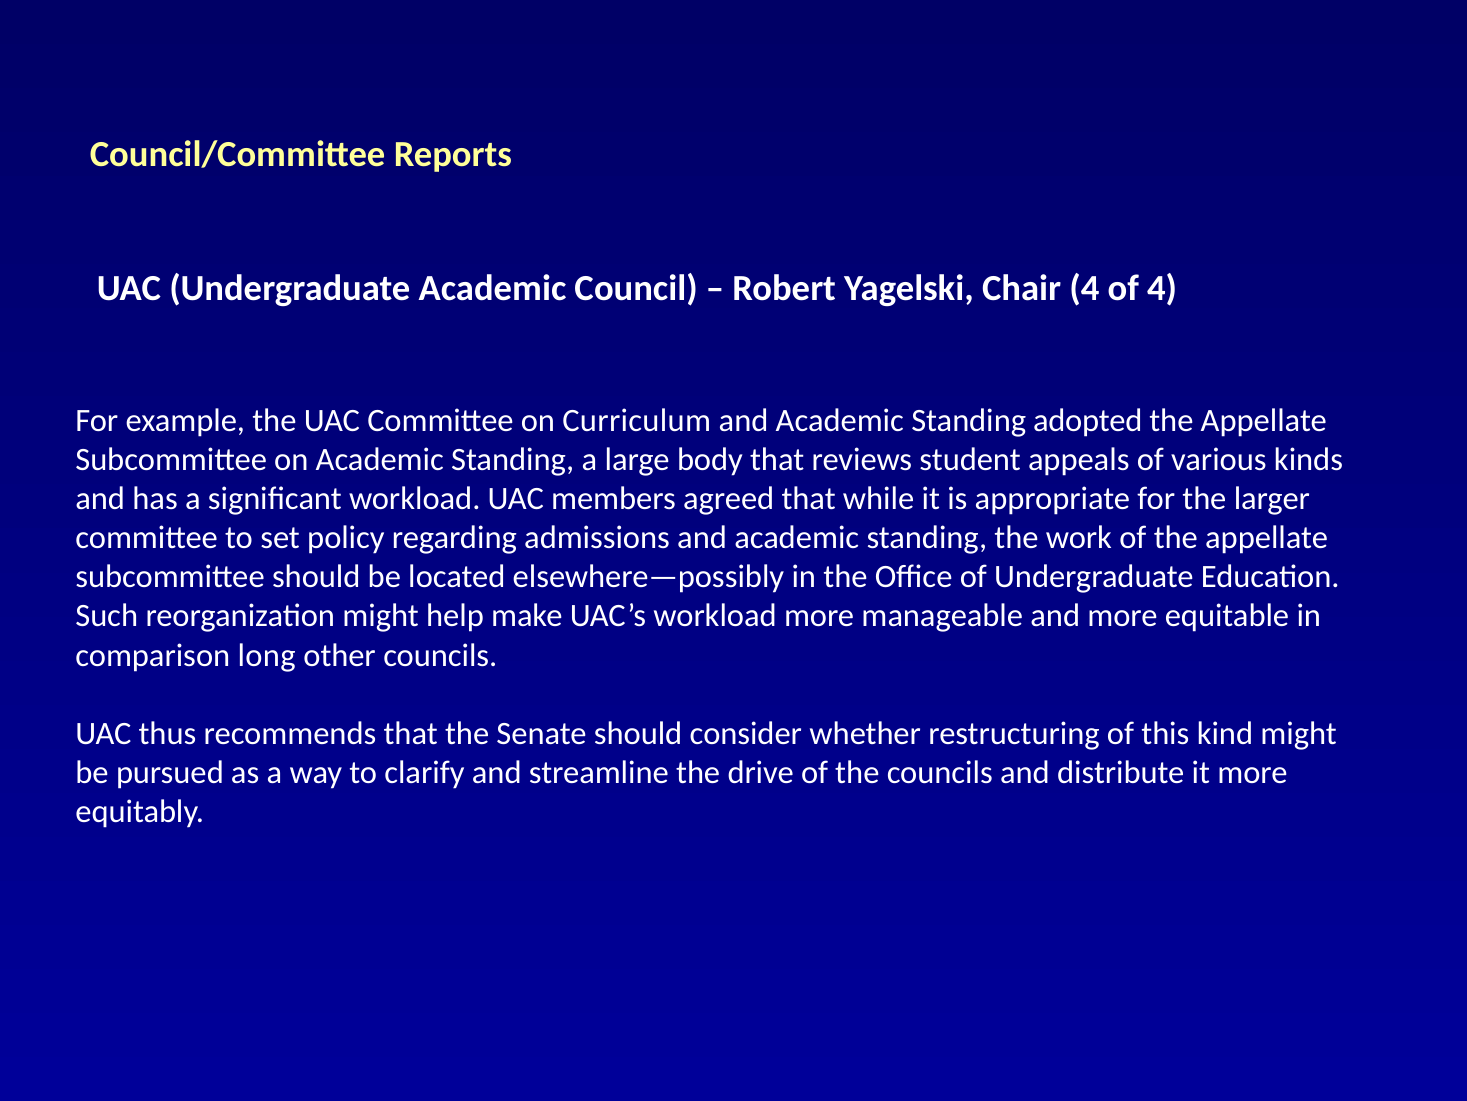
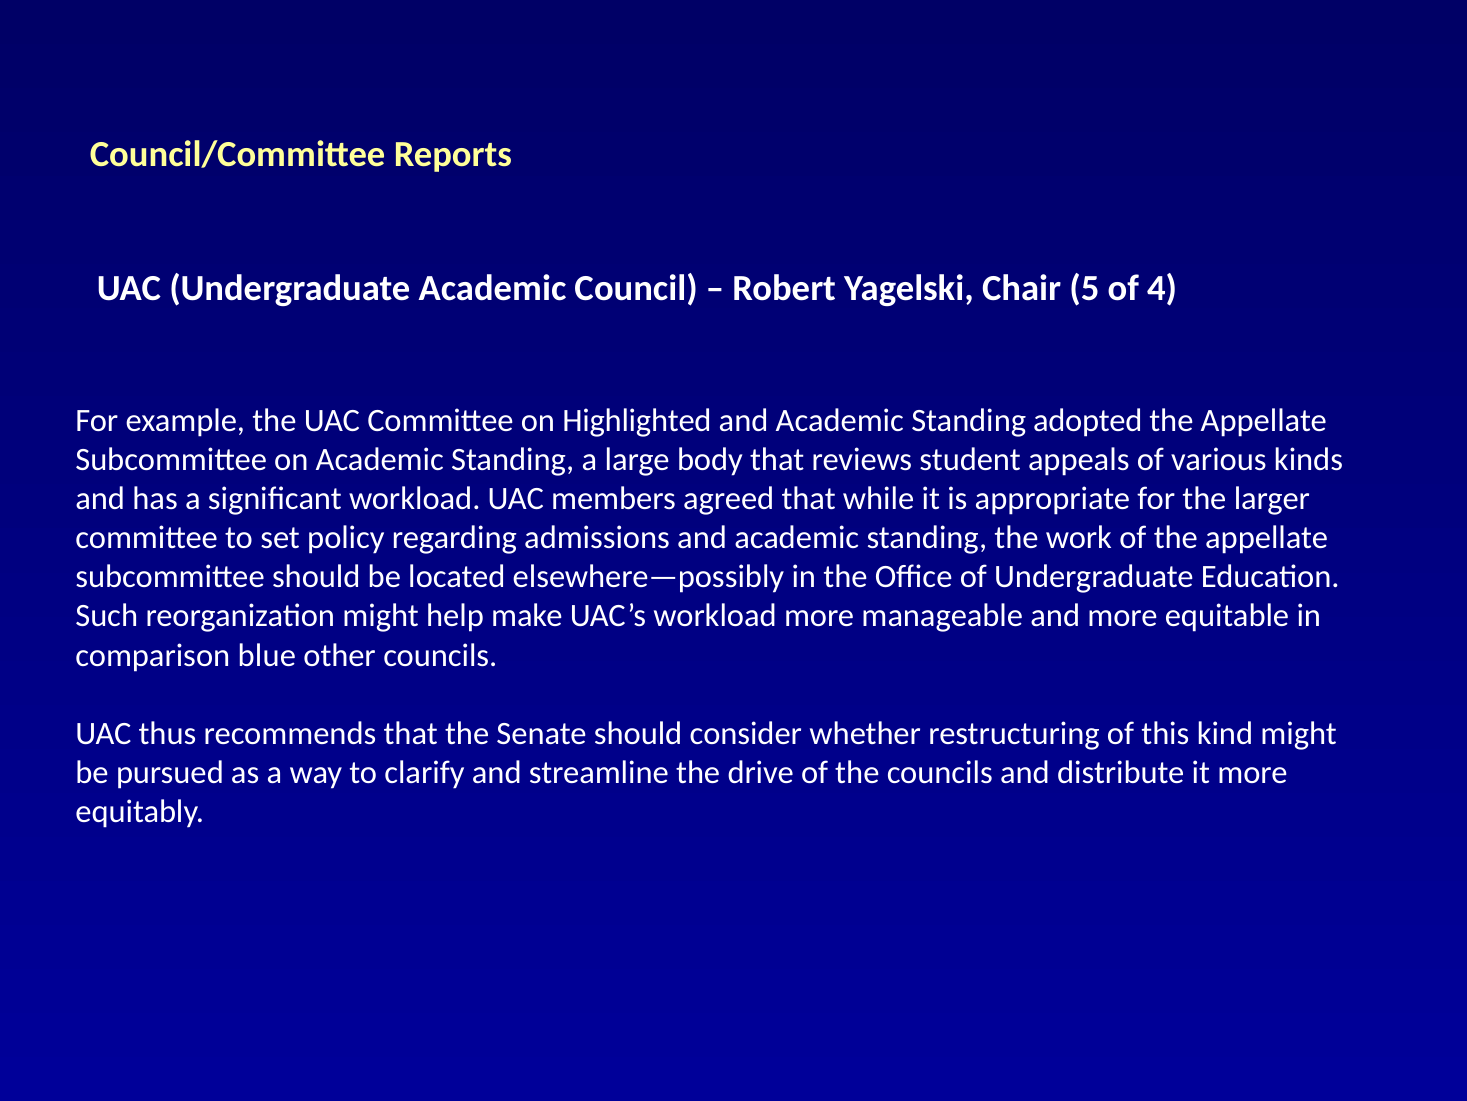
Chair 4: 4 -> 5 (1084, 289)
Curriculum: Curriculum -> Highlighted (637, 420)
long: long -> blue (267, 655)
